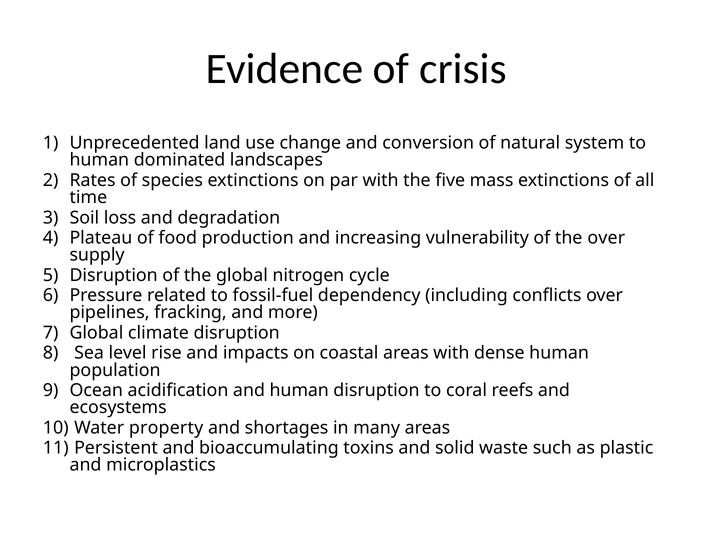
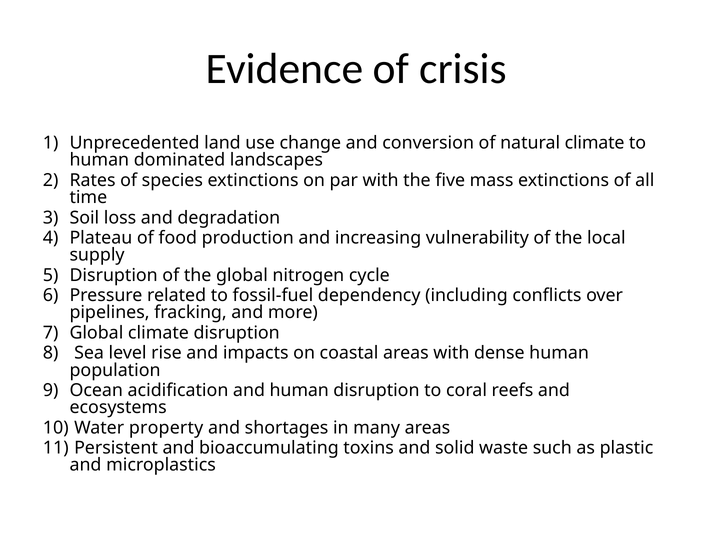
natural system: system -> climate (595, 143)
the over: over -> local (606, 238)
